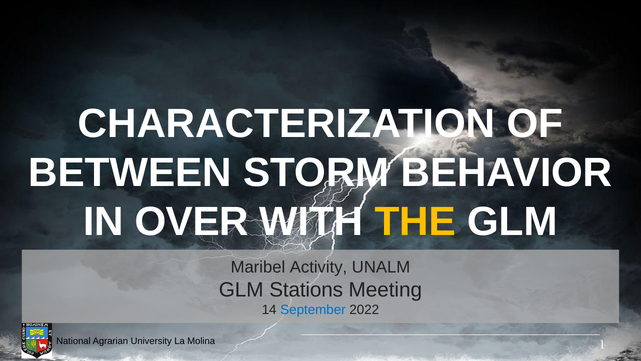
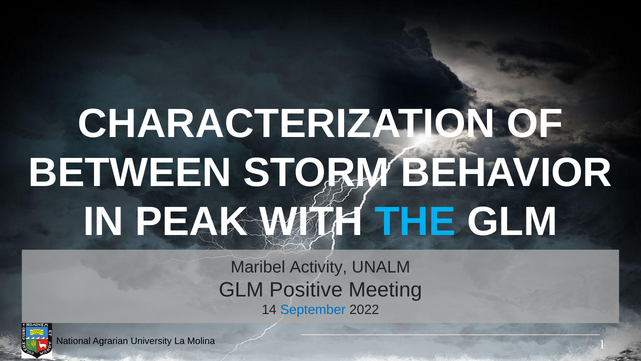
OVER: OVER -> PEAK (192, 221)
THE colour: yellow -> light blue (415, 221)
Stations: Stations -> Positive (306, 290)
